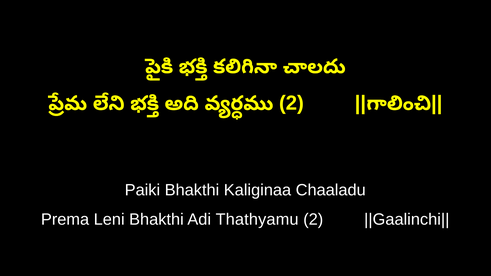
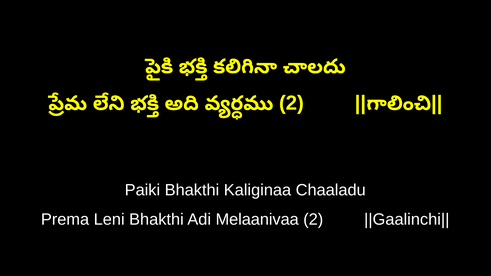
Thathyamu: Thathyamu -> Melaanivaa (257, 220)
